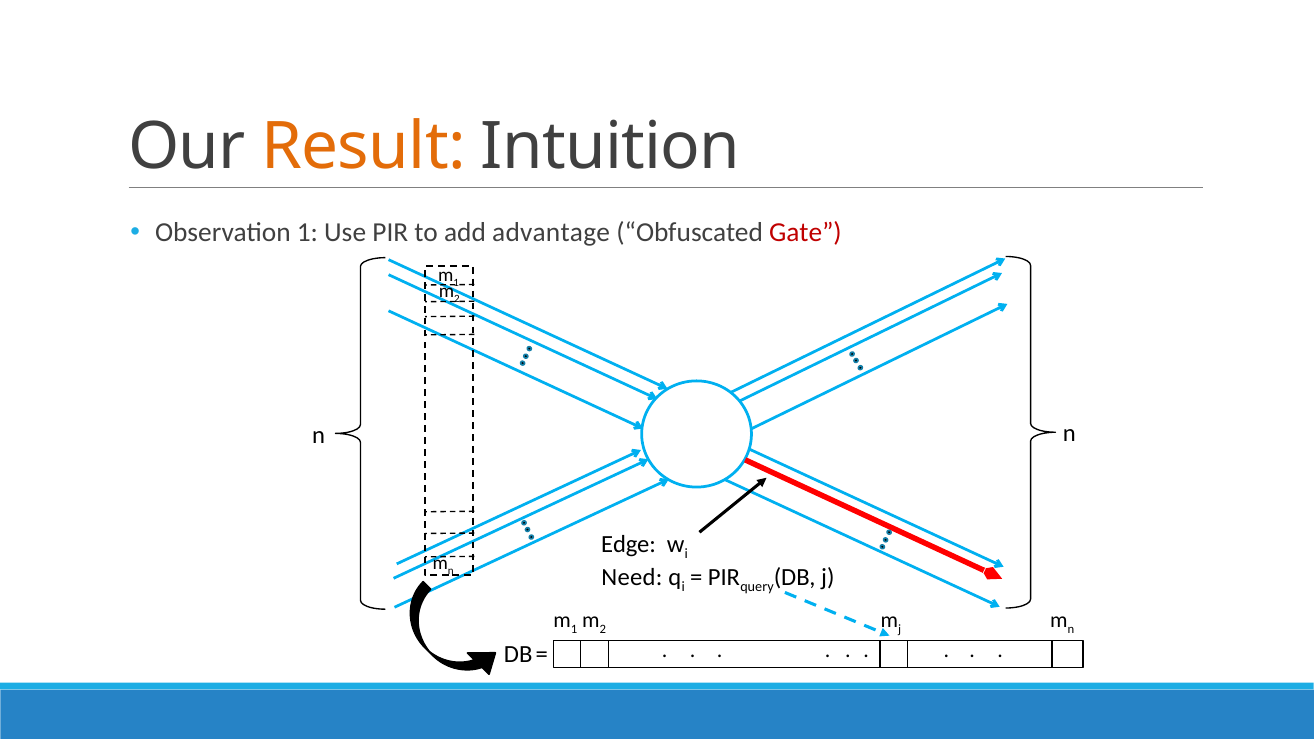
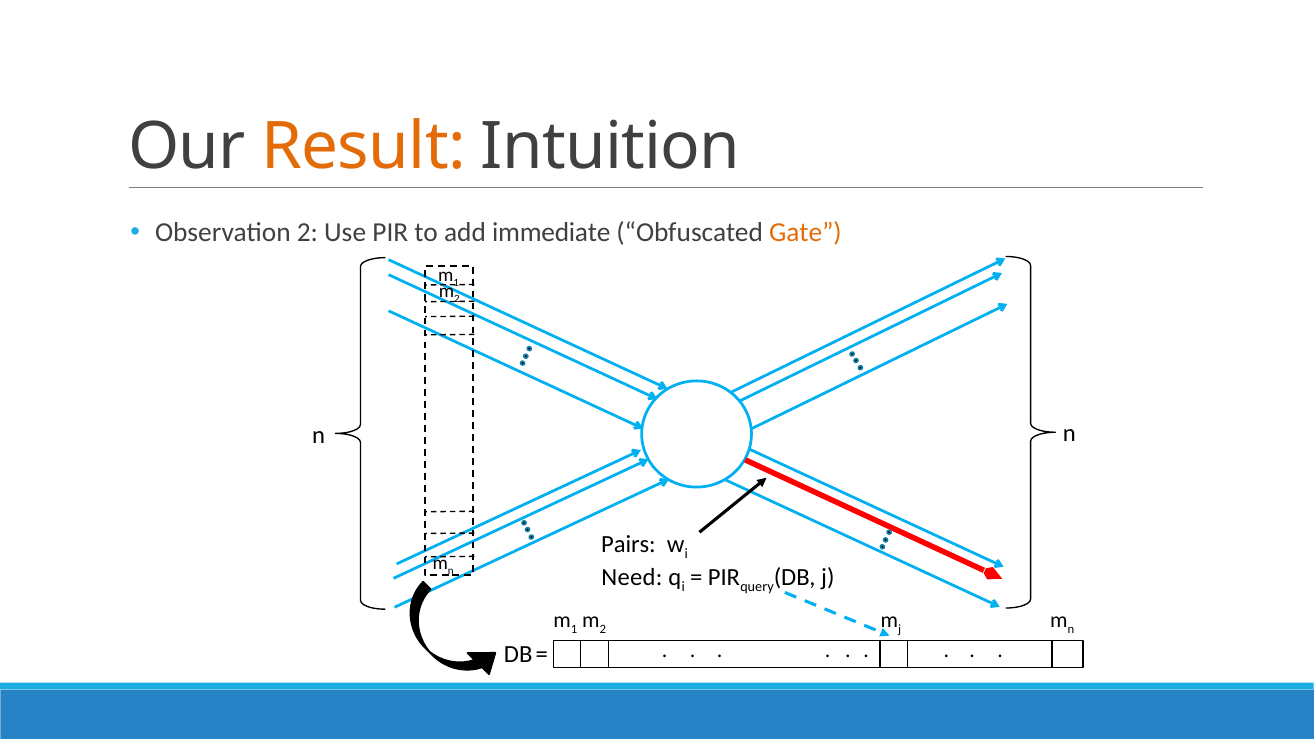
Observation 1: 1 -> 2 (307, 233)
advantage: advantage -> immediate (551, 233)
Gate colour: red -> orange (805, 233)
Edge: Edge -> Pairs (628, 544)
